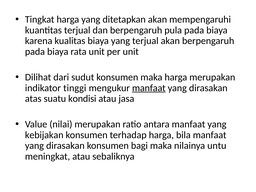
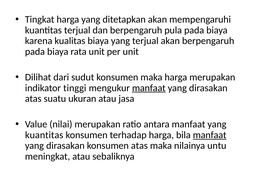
kondisi: kondisi -> ukuran (82, 99)
kebijakan: kebijakan -> kuantitas (44, 135)
manfaat underline: none -> present (210, 135)
konsumen bagi: bagi -> atas (139, 146)
